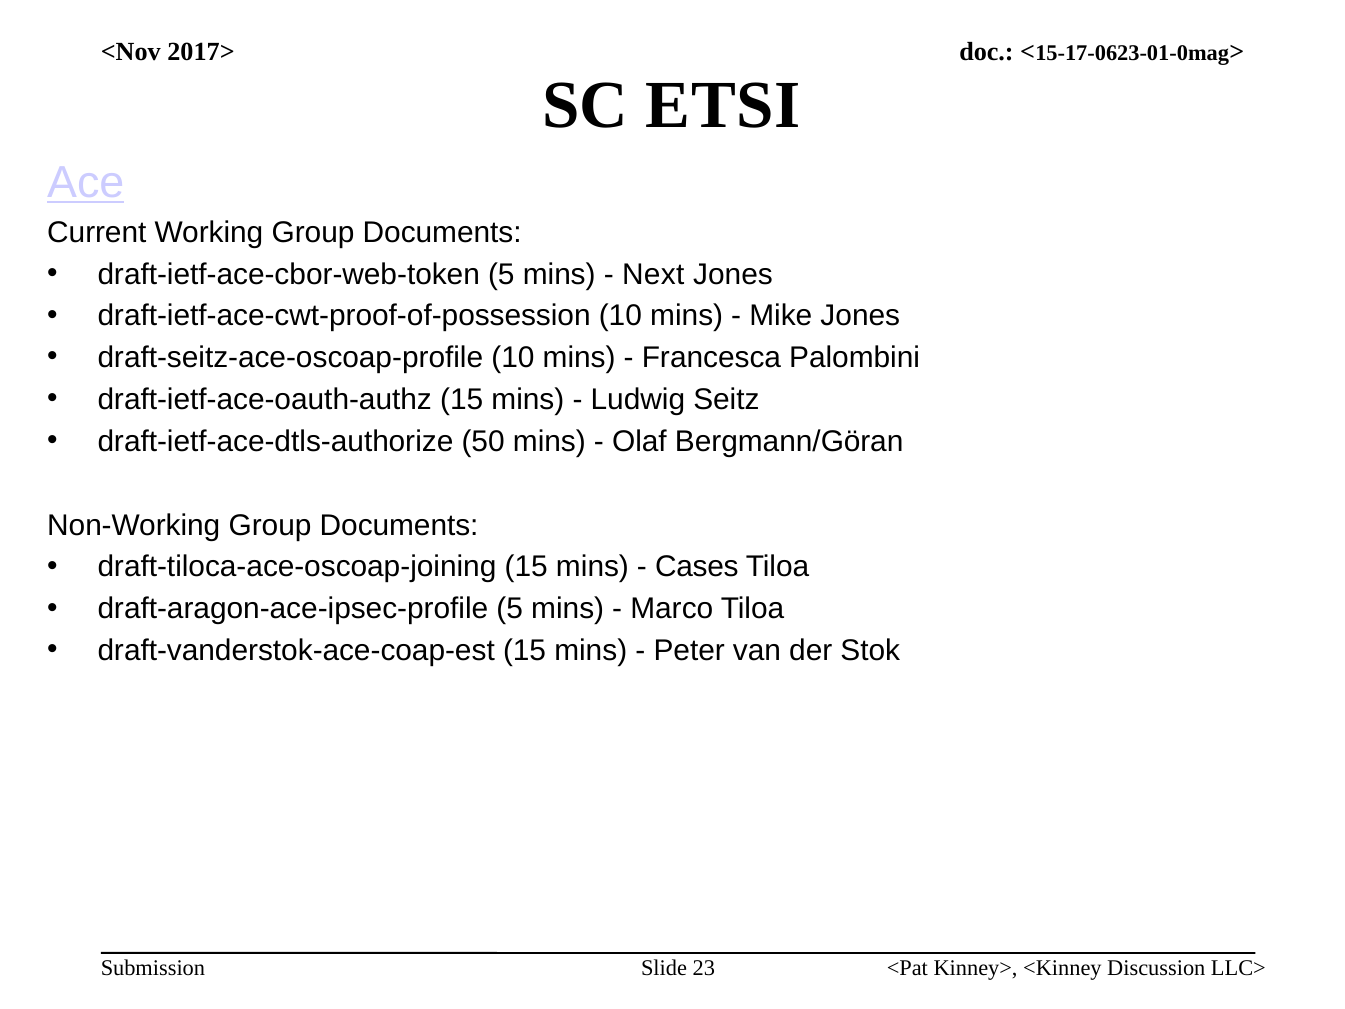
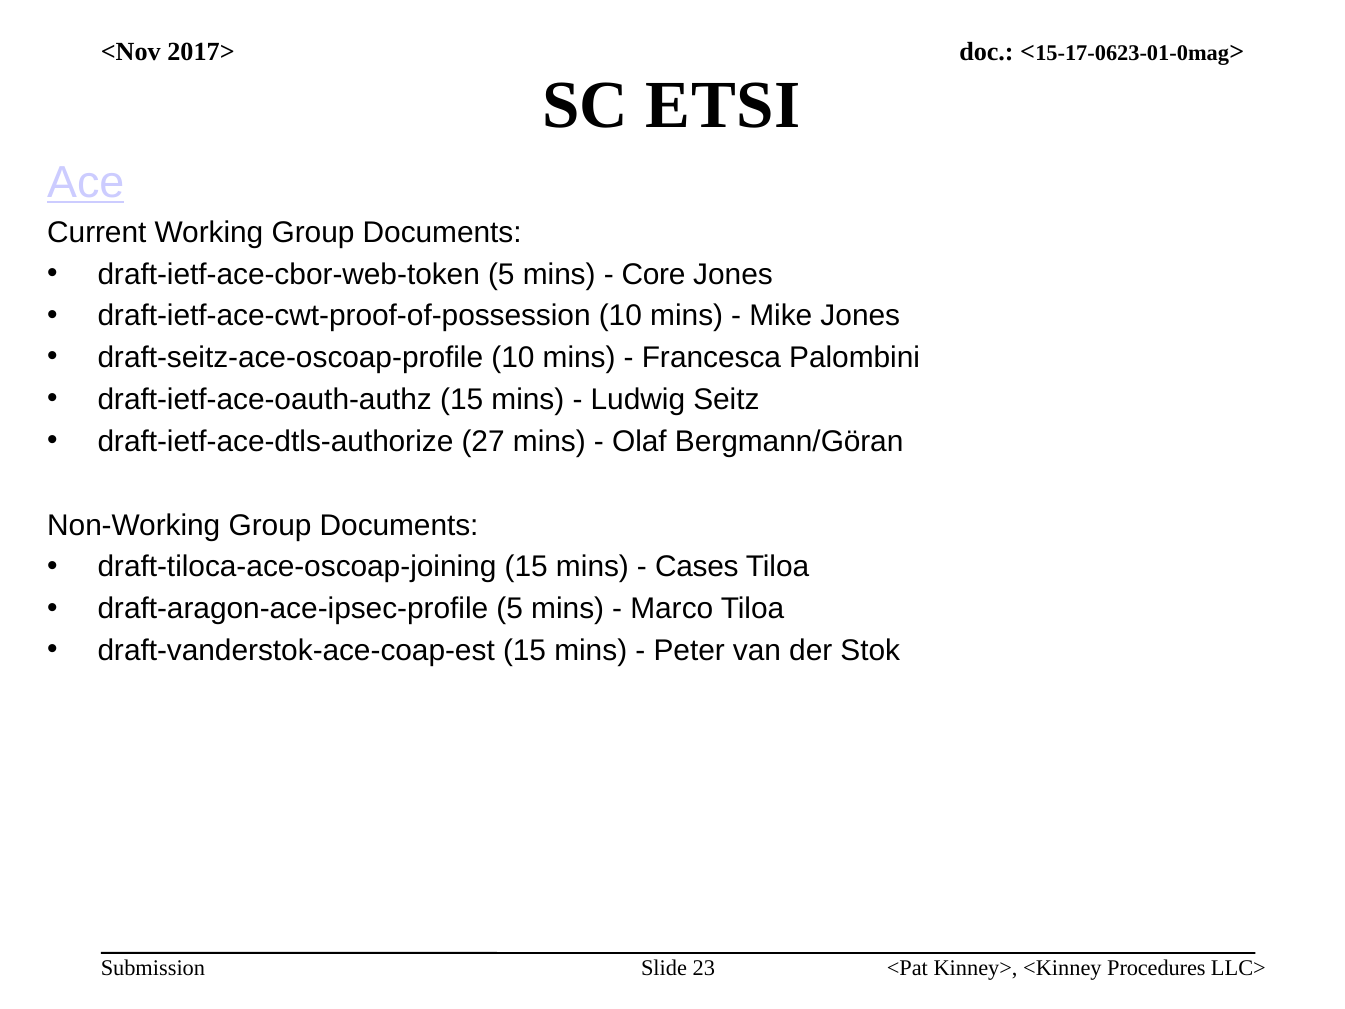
Next: Next -> Core (654, 274)
50: 50 -> 27 (483, 441)
Discussion: Discussion -> Procedures (1156, 967)
